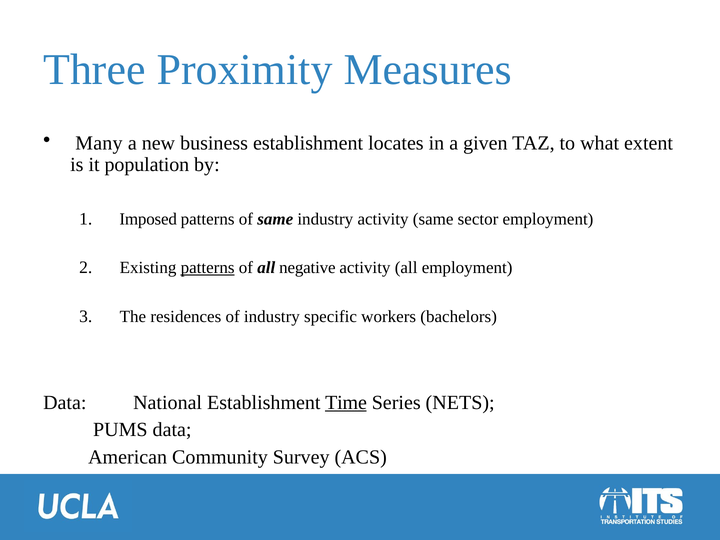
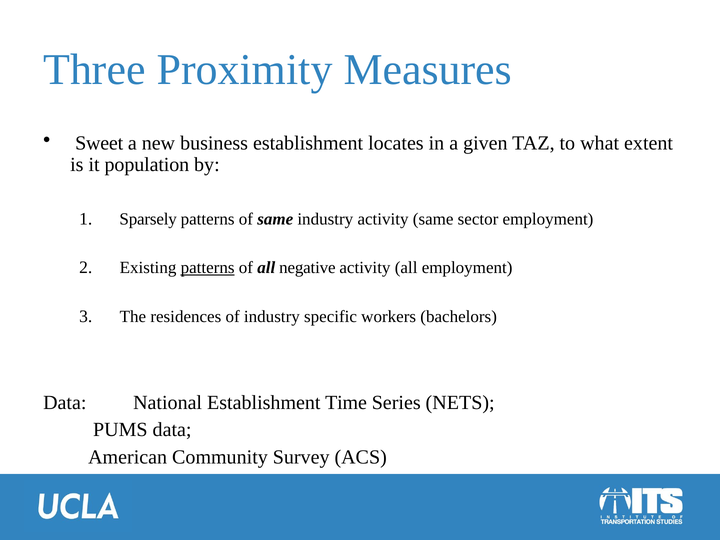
Many: Many -> Sweet (99, 143)
Imposed: Imposed -> Sparsely (148, 219)
Time underline: present -> none (346, 402)
